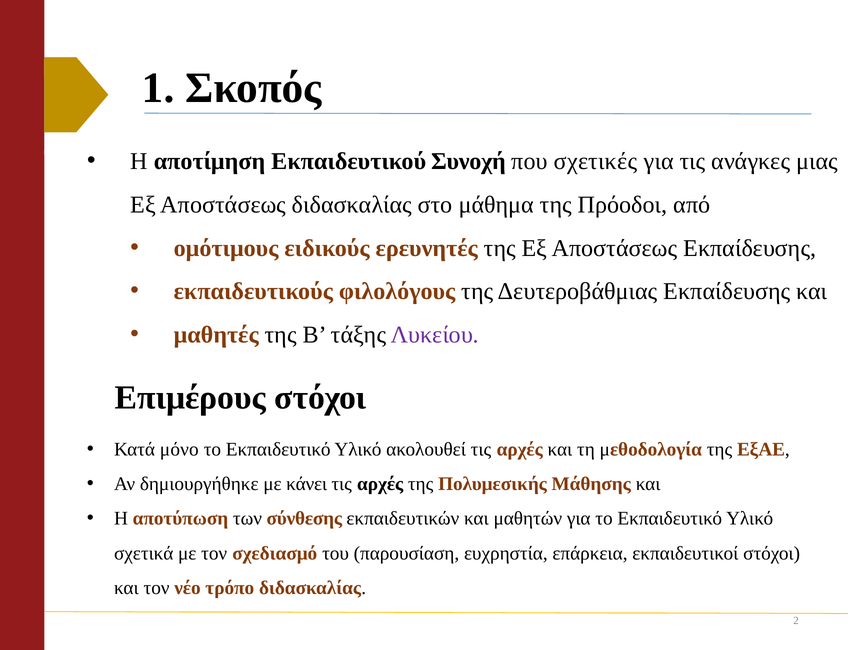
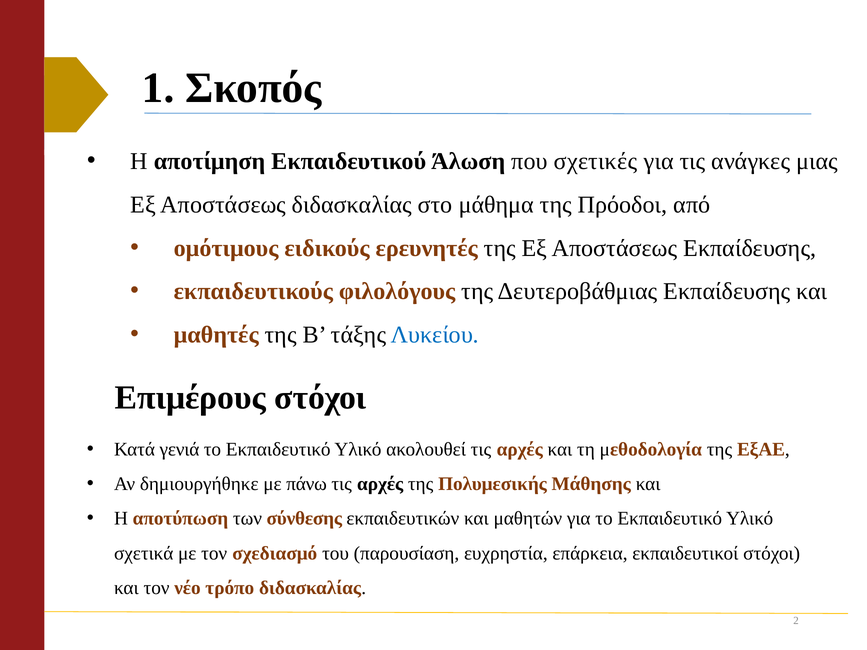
Συνοχή: Συνοχή -> Άλωση (468, 161)
Λυκείου colour: purple -> blue (435, 335)
μόνο: μόνο -> γενιά (179, 450)
κάνει: κάνει -> πάνω (307, 484)
